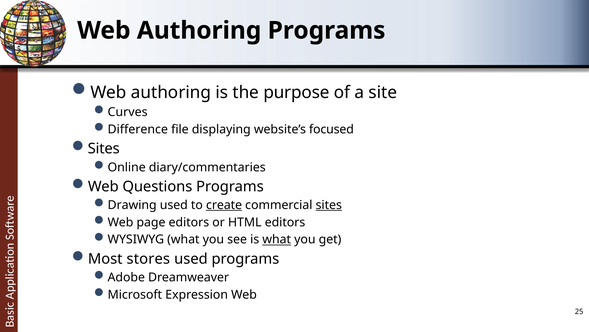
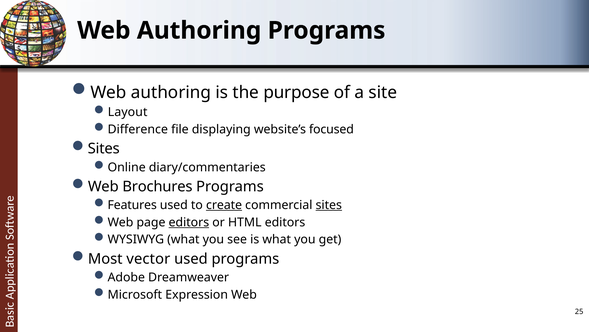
Curves: Curves -> Layout (128, 112)
Questions: Questions -> Brochures (157, 186)
Drawing: Drawing -> Features (132, 205)
editors underline: none -> present (189, 222)
what underline: present -> none (277, 239)
stores: stores -> vector (148, 258)
